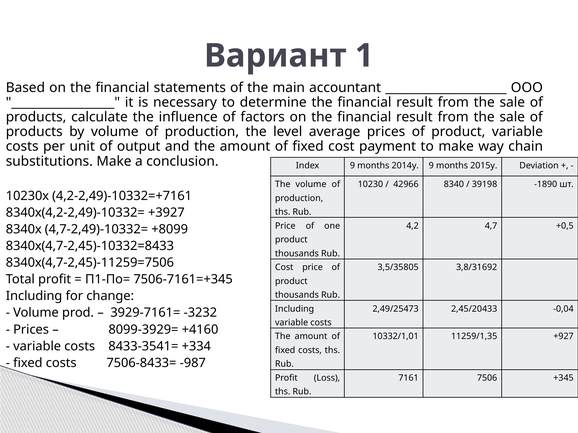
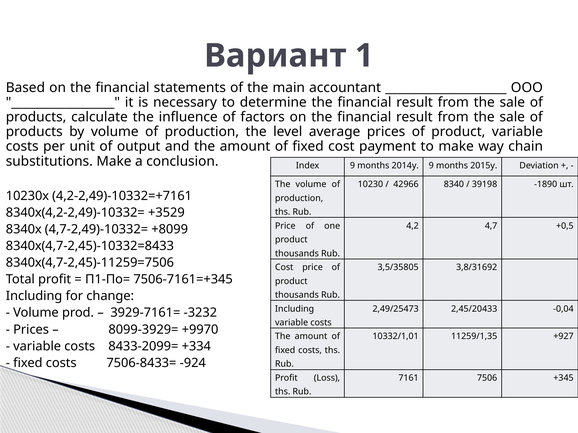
+3927: +3927 -> +3529 (166, 213)
+4160: +4160 -> +9970 (200, 330)
8433-3541=: 8433-3541= -> 8433-2099= (143, 347)
-987: -987 -> -924 (193, 363)
